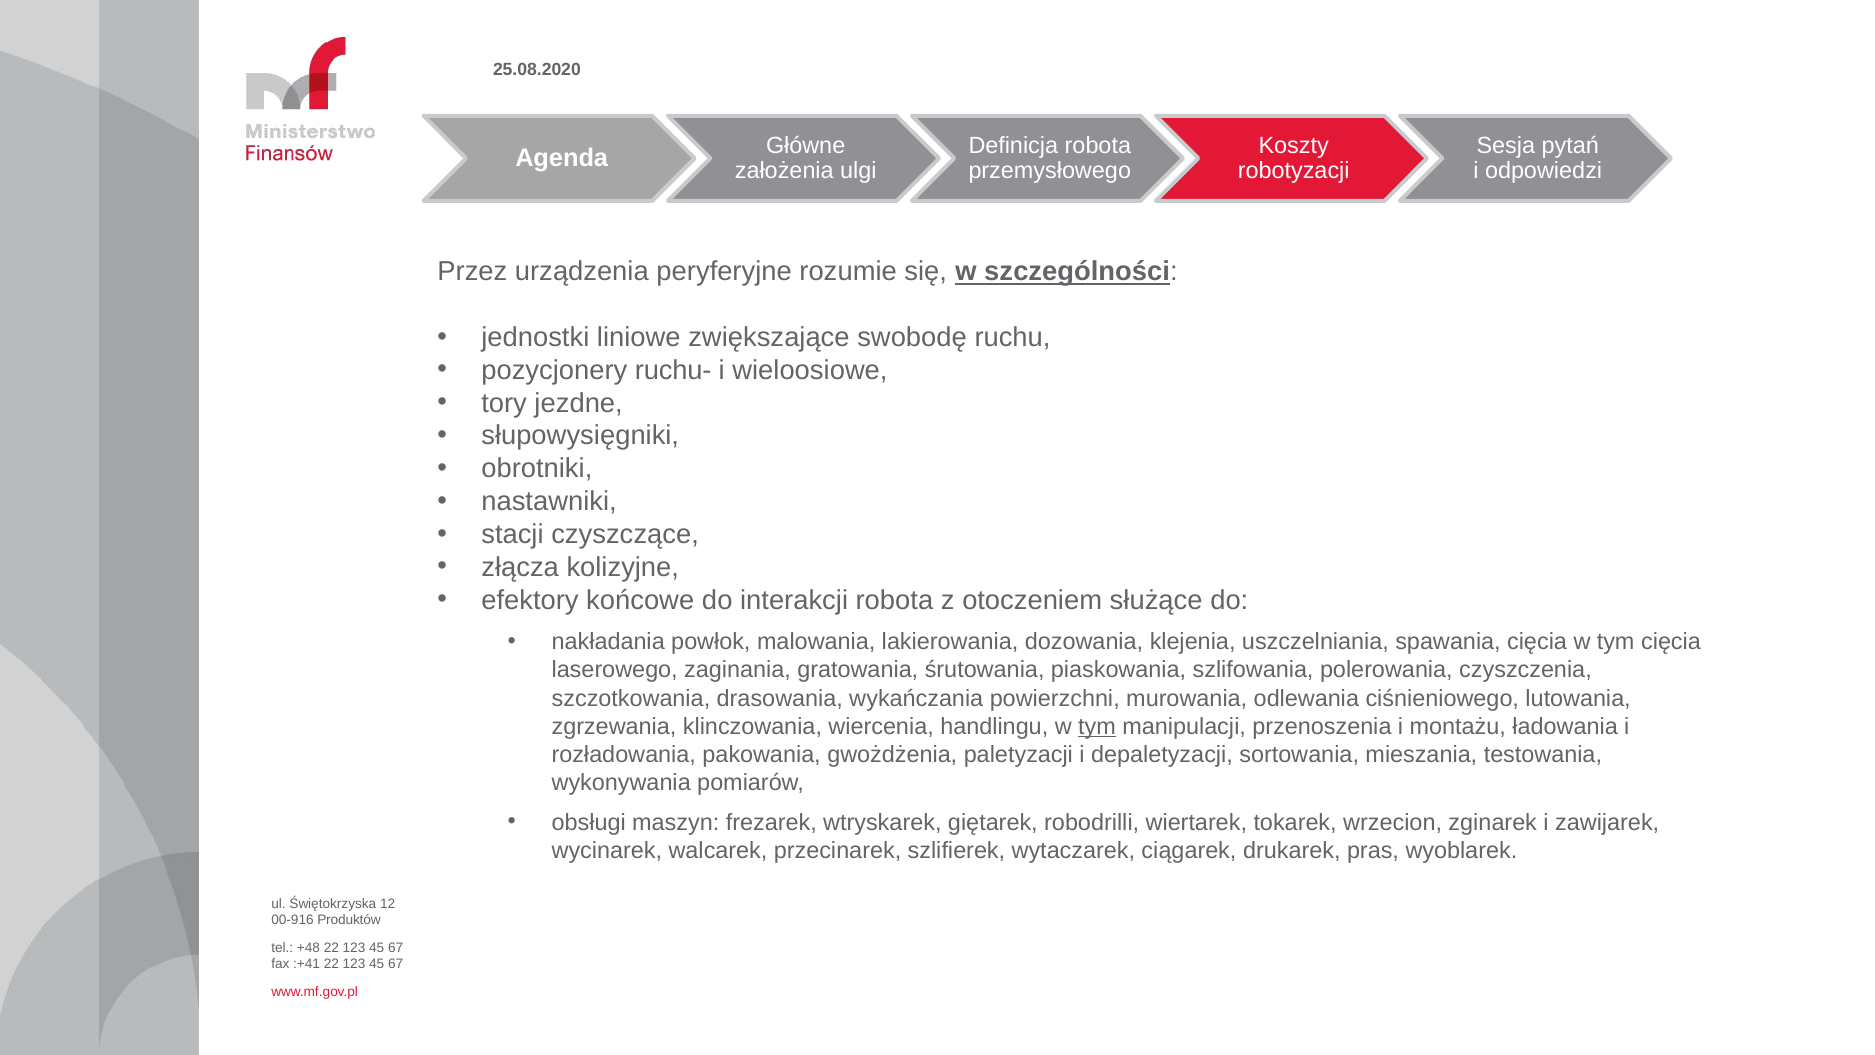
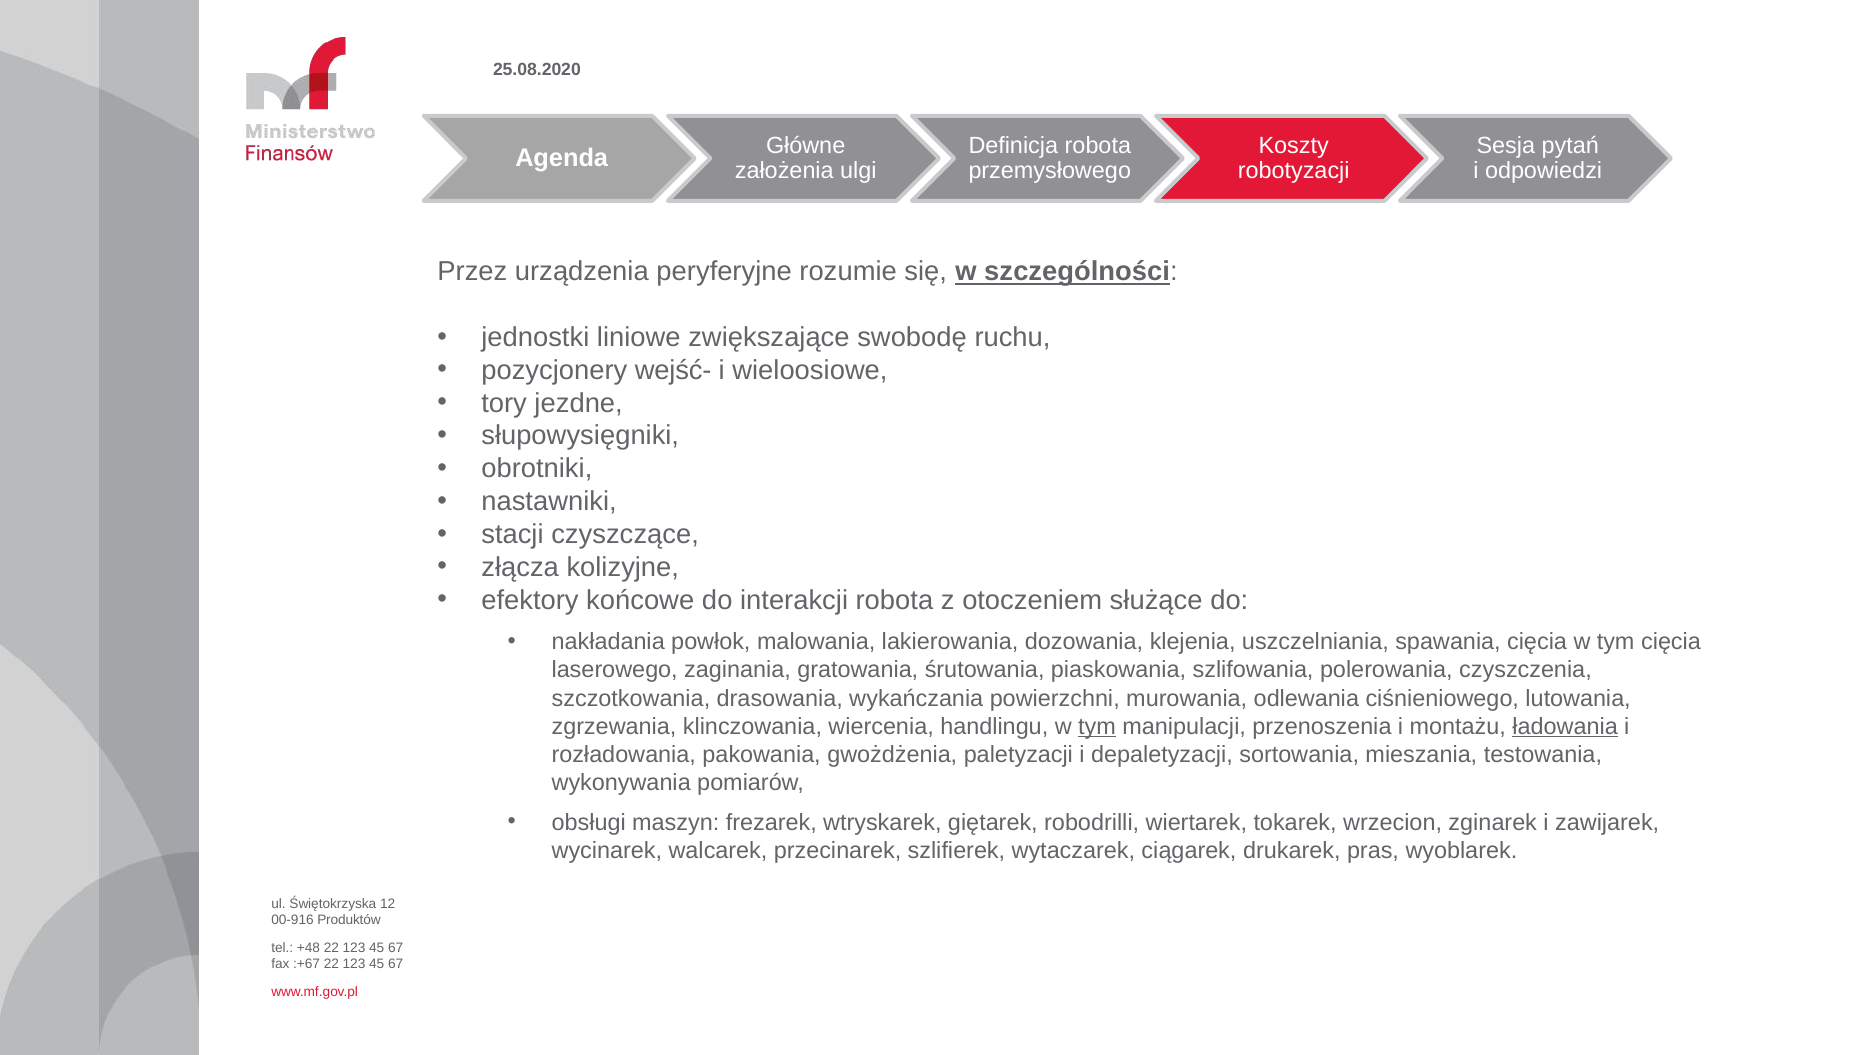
ruchu-: ruchu- -> wejść- (673, 370)
ładowania underline: none -> present (1565, 726)
:+41: :+41 -> :+67 (307, 964)
